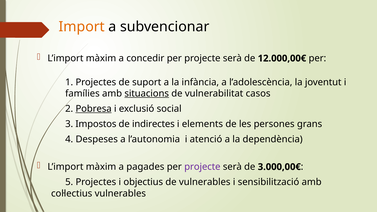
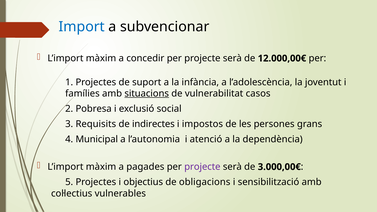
Import colour: orange -> blue (82, 27)
Pobresa underline: present -> none (94, 109)
Impostos: Impostos -> Requisits (96, 124)
elements: elements -> impostos (202, 124)
Despeses: Despeses -> Municipal (97, 139)
de vulnerables: vulnerables -> obligacions (205, 182)
